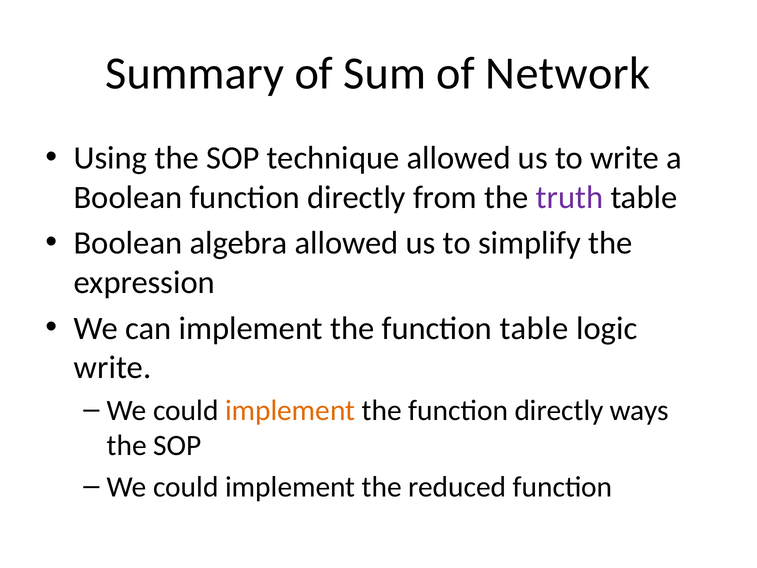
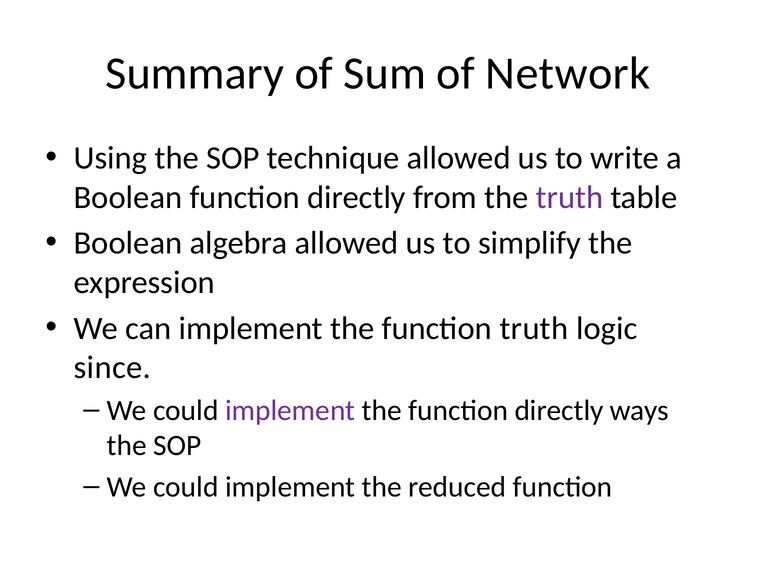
function table: table -> truth (534, 328)
write: write -> since (112, 367)
implement colour: orange -> purple (290, 410)
